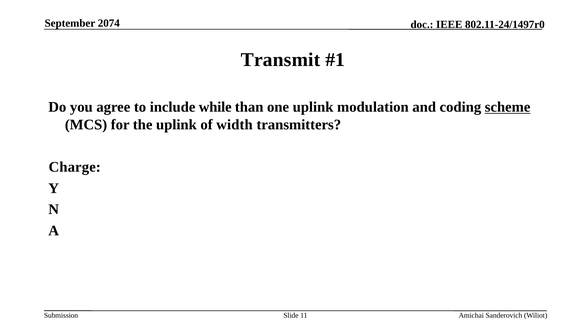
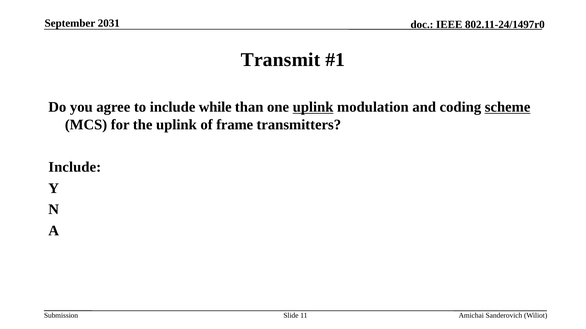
2074: 2074 -> 2031 (109, 23)
uplink underline: none -> present (313, 107)
width: width -> frame (235, 125)
Charge: Charge -> Include (75, 167)
